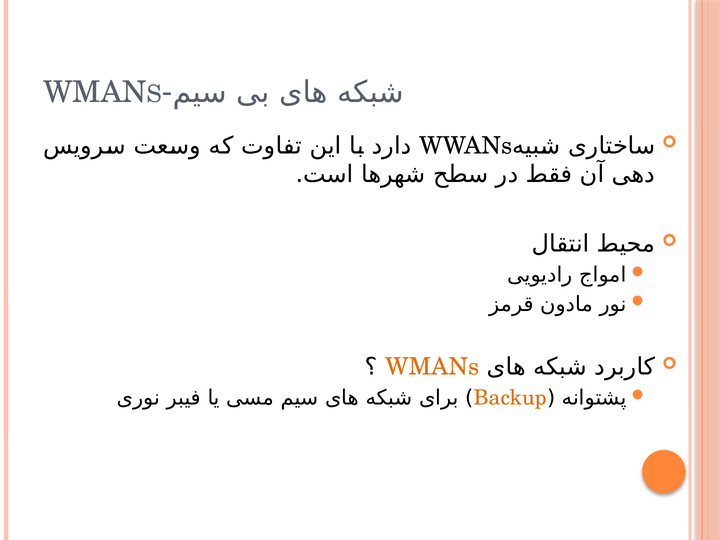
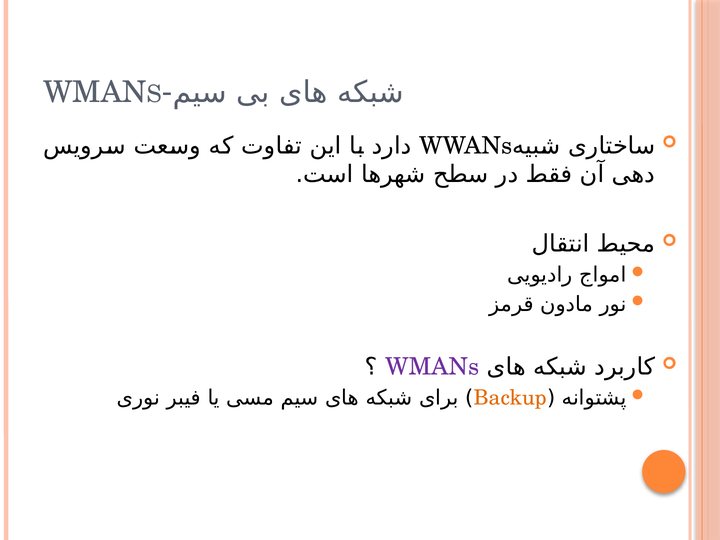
WMANs colour: orange -> purple (432, 367)
